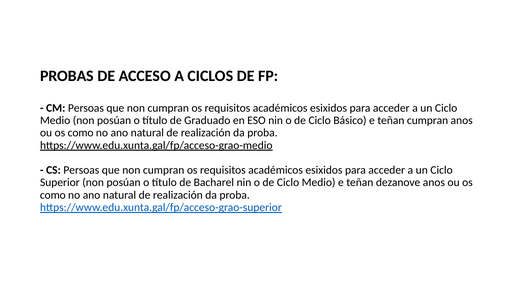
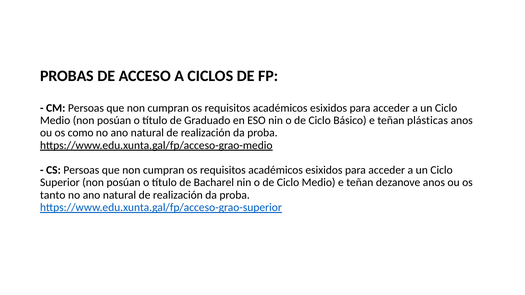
teñan cumpran: cumpran -> plásticas (427, 120)
como: como -> tanto (53, 195)
